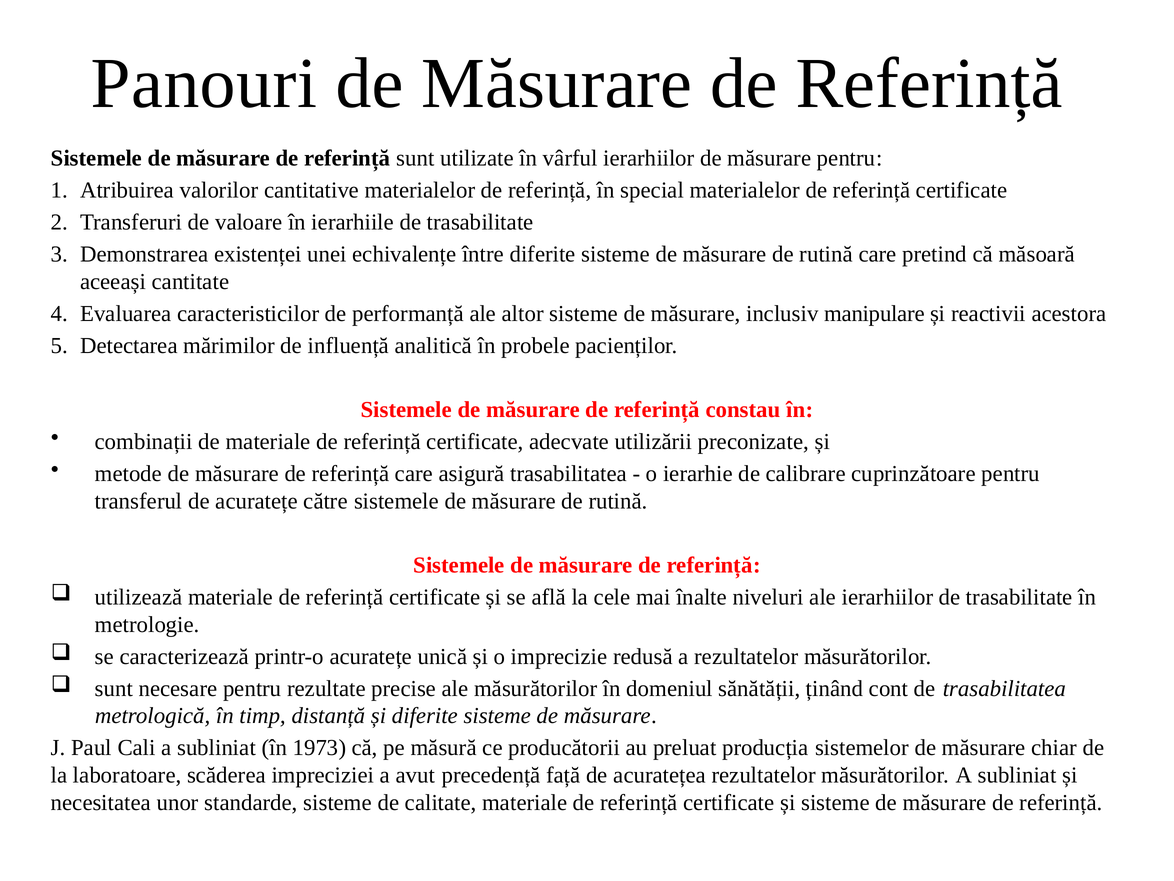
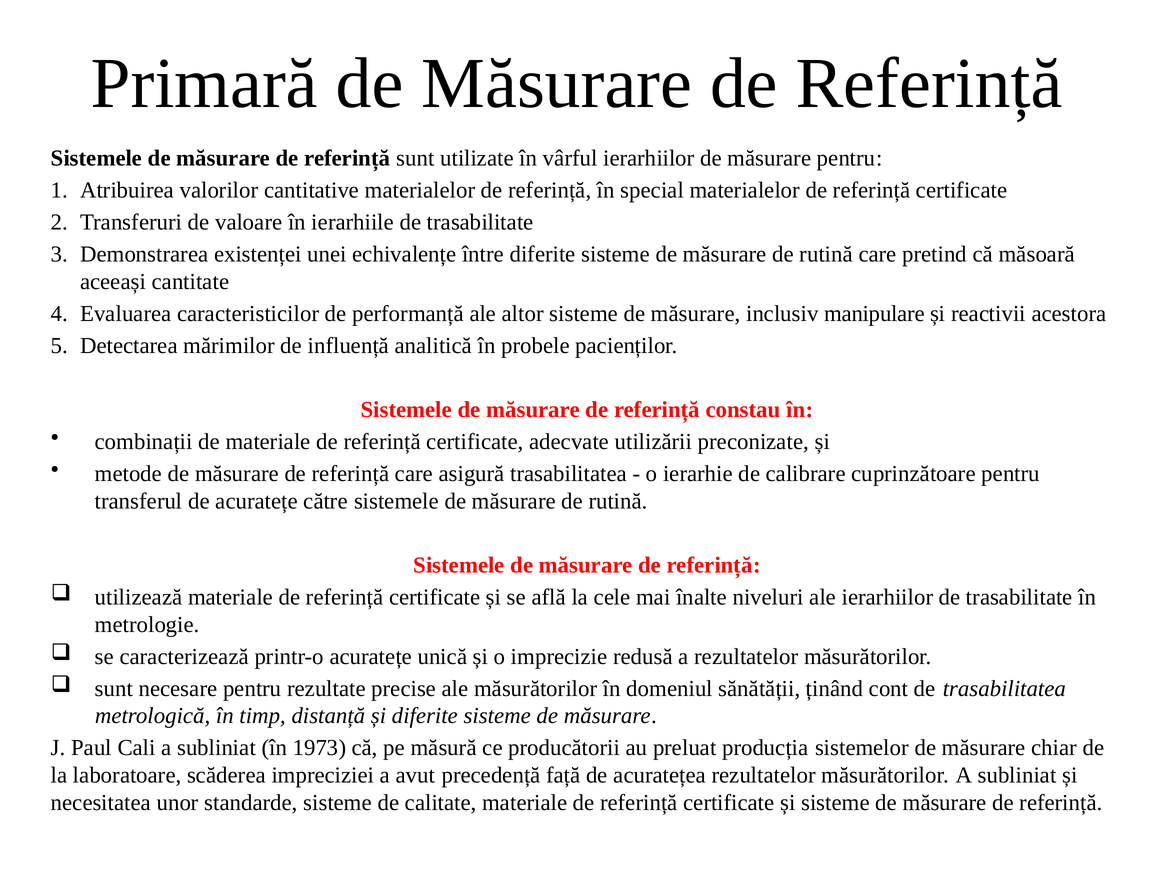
Panouri: Panouri -> Primară (204, 83)
